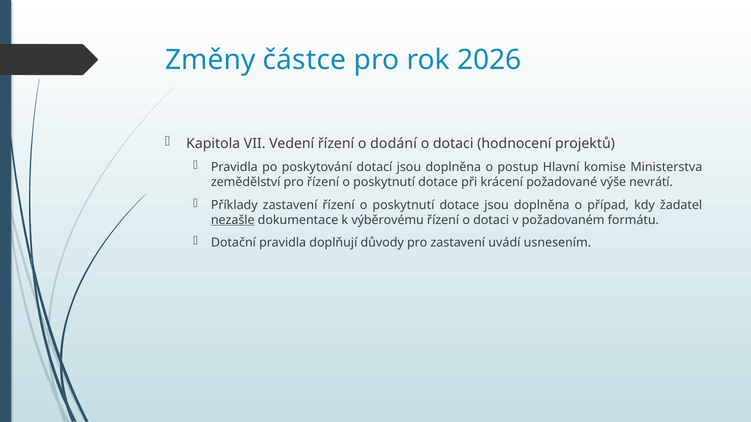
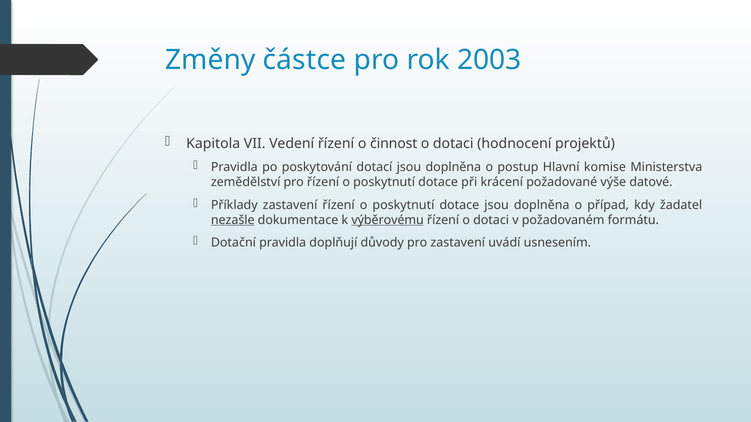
2026: 2026 -> 2003 (489, 60)
dodání: dodání -> činnost (394, 144)
nevrátí: nevrátí -> datové (651, 182)
výběrovému underline: none -> present (388, 220)
